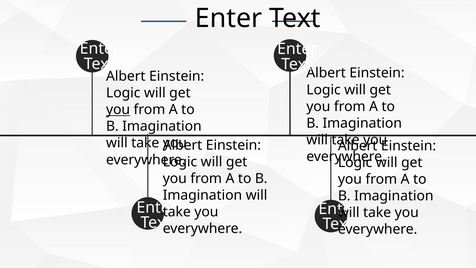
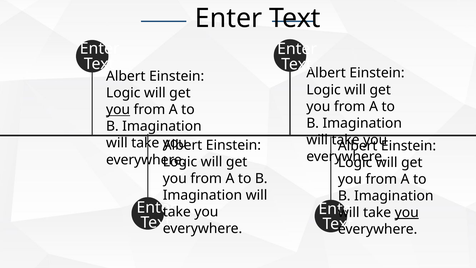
you underline: none -> present (407, 212)
